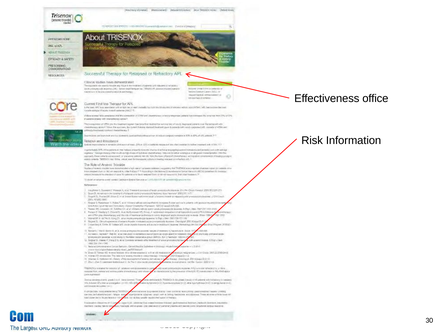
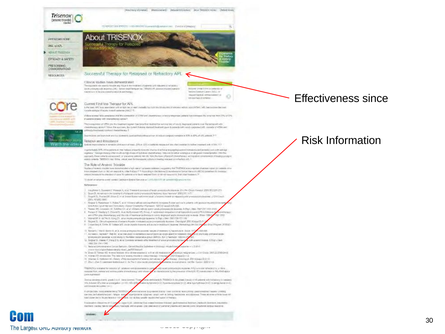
office: office -> since (375, 98)
